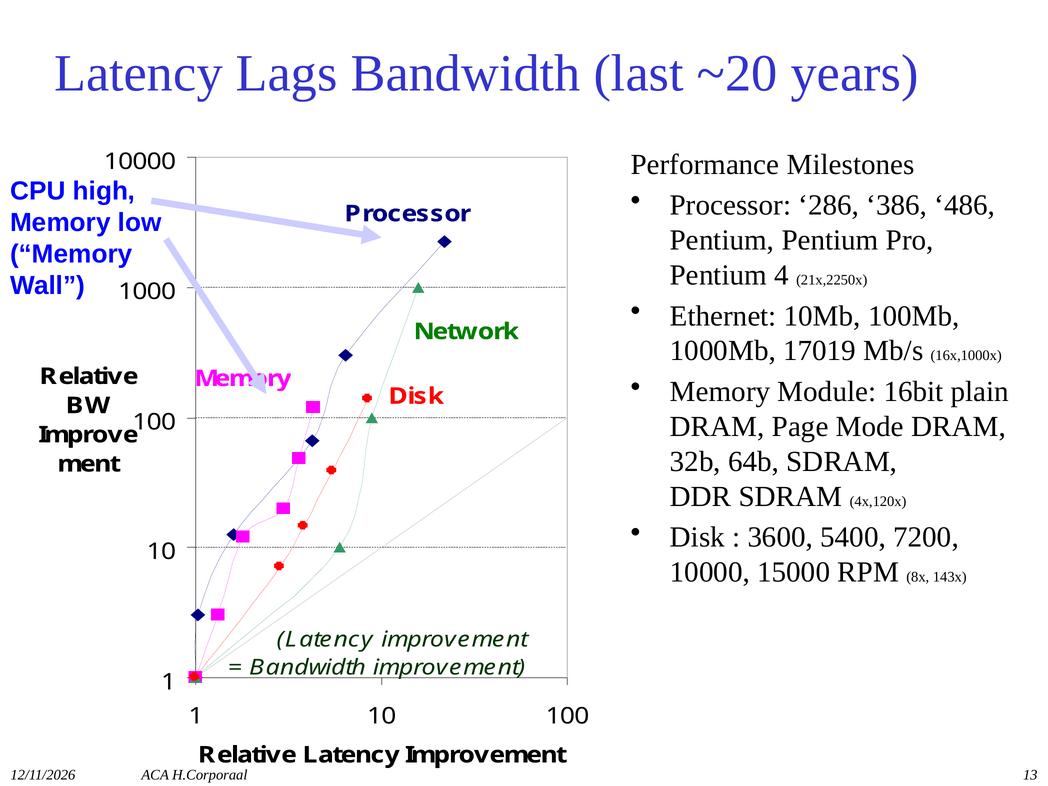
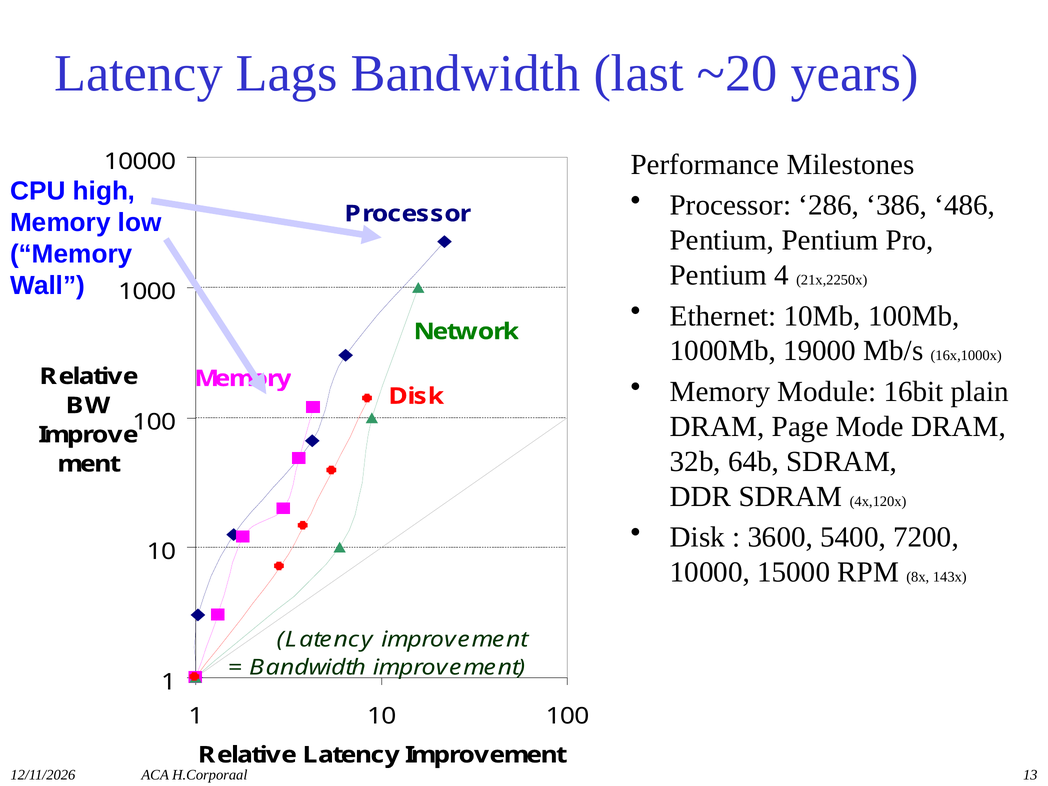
17019: 17019 -> 19000 (820, 351)
